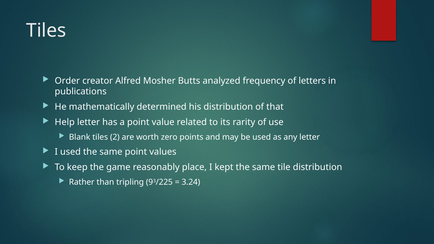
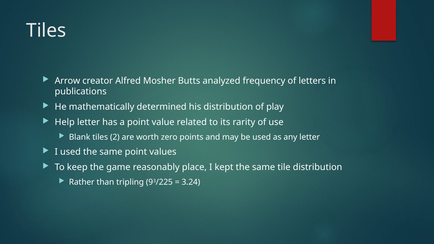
Order: Order -> Arrow (67, 81)
that: that -> play (275, 107)
